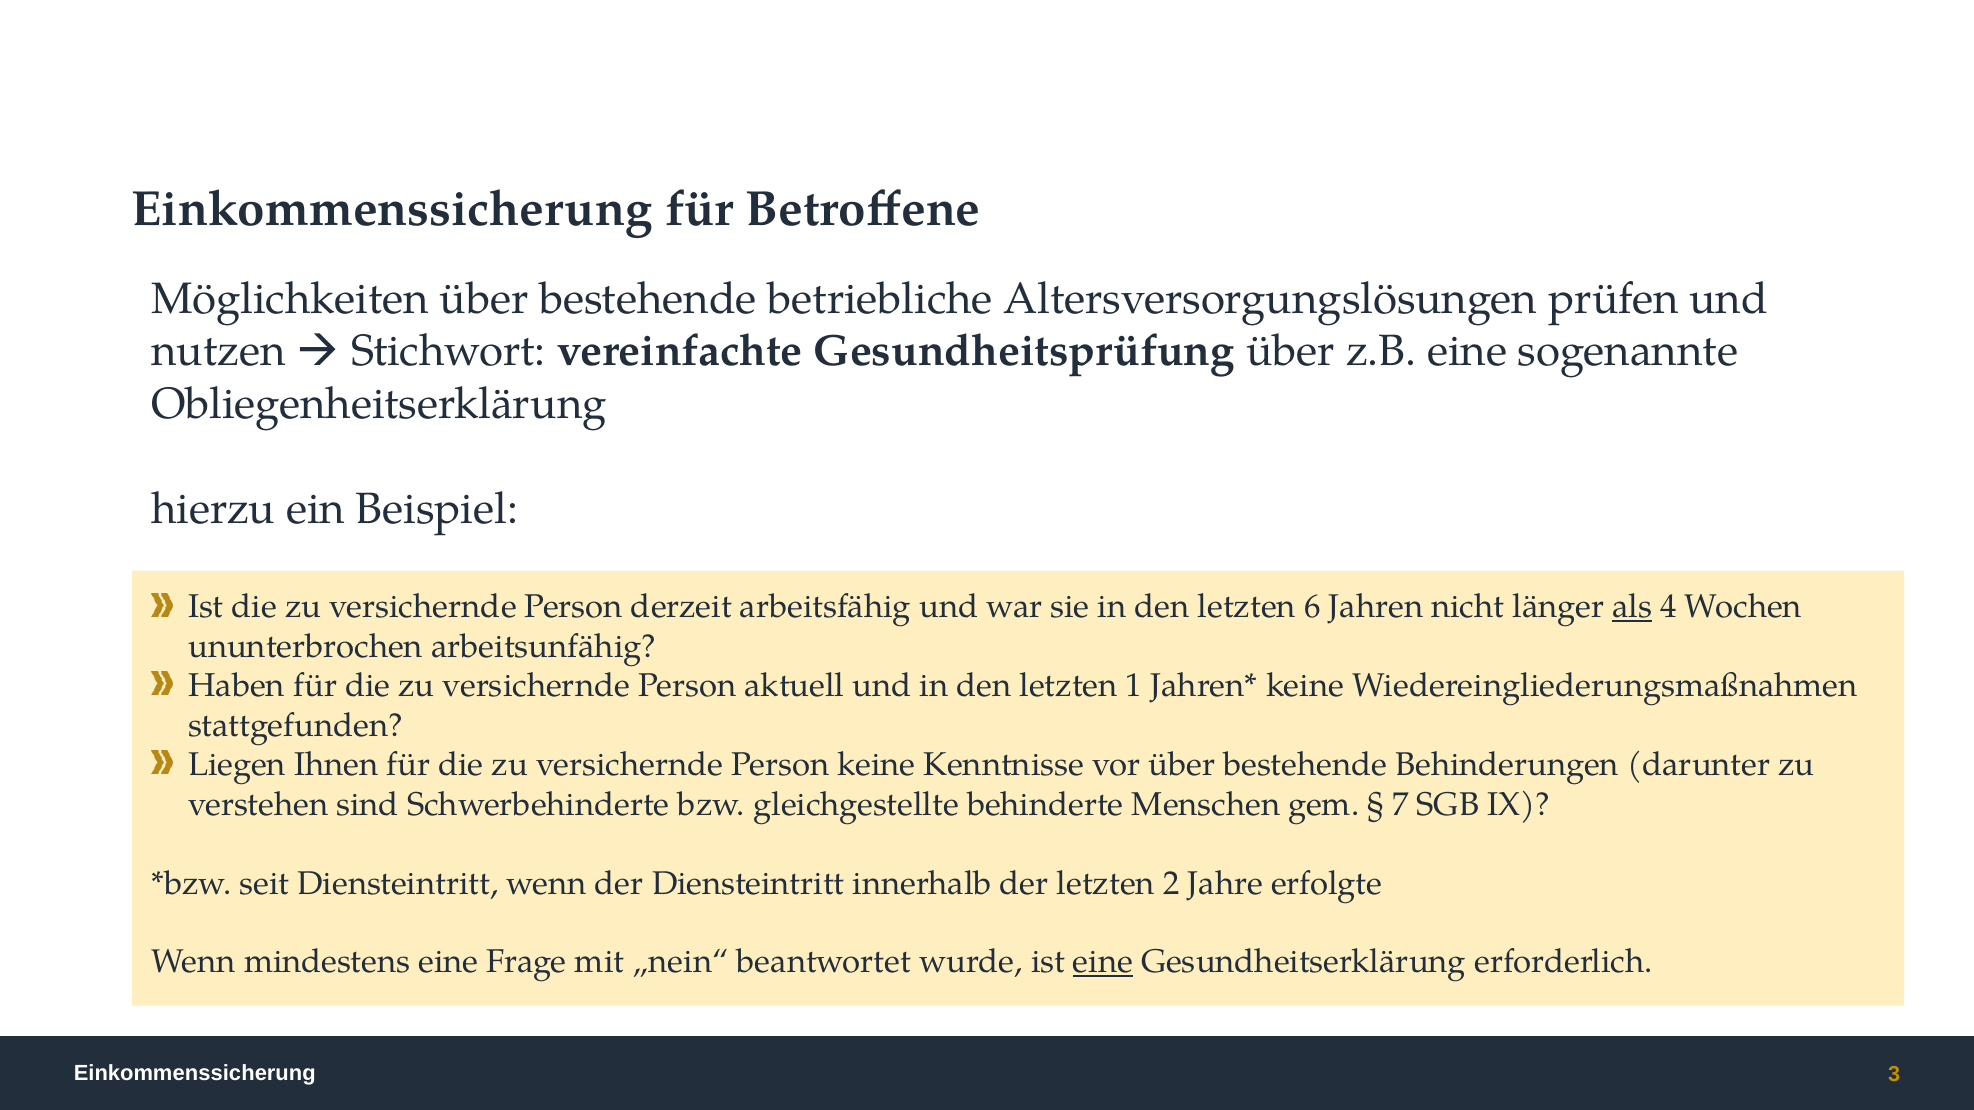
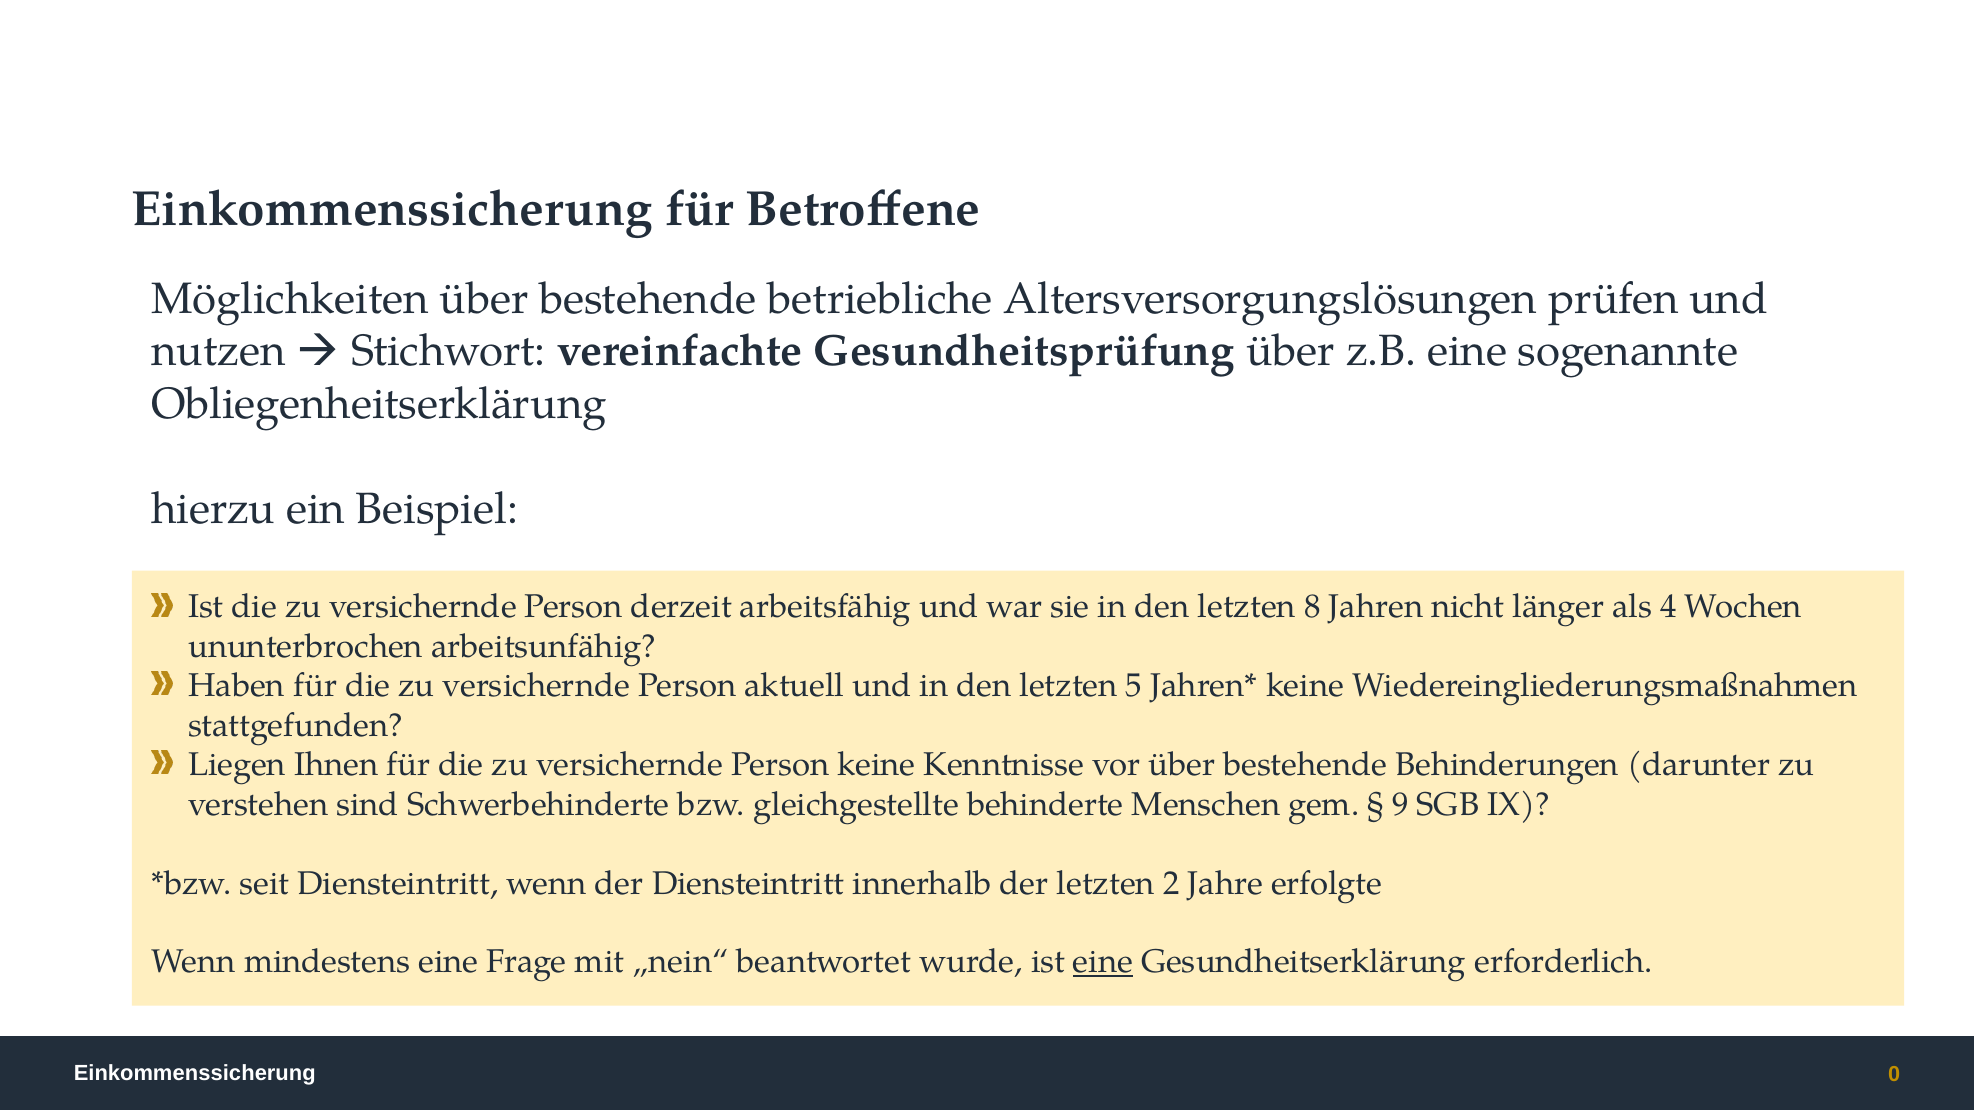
6: 6 -> 8 (1312, 607)
als underline: present -> none (1632, 607)
1: 1 -> 5 (1134, 686)
7: 7 -> 9 (1400, 805)
3: 3 -> 0 (1894, 1075)
